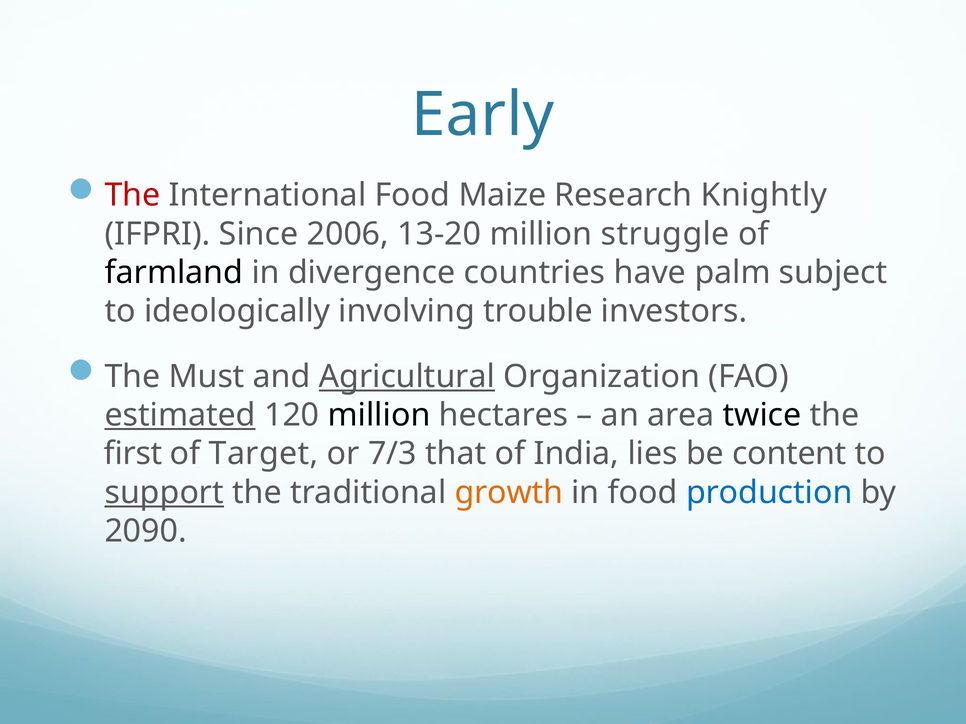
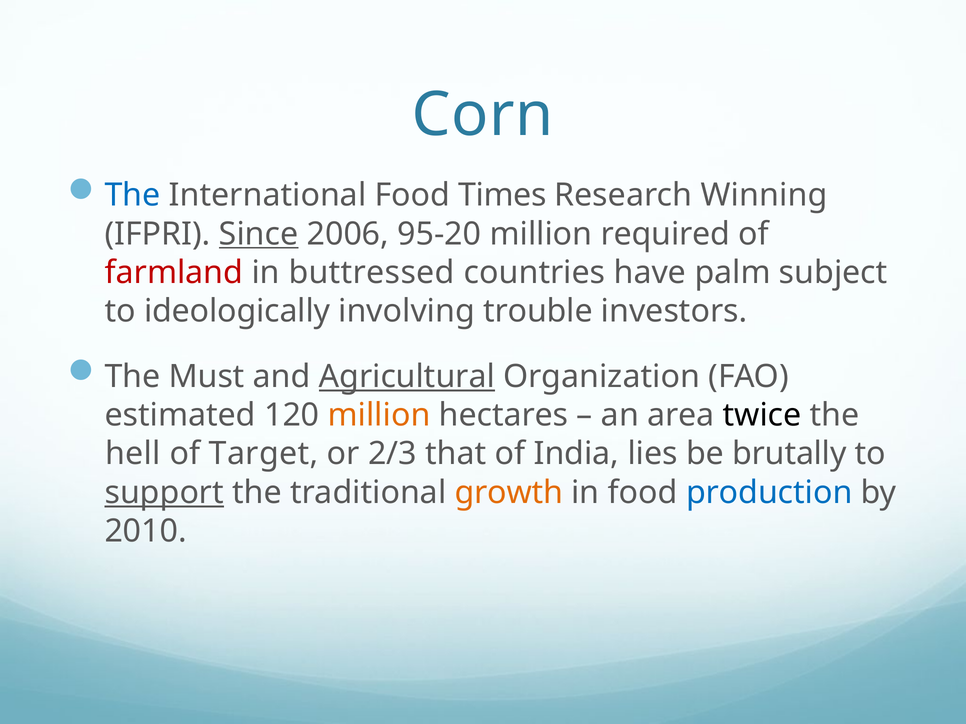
Early: Early -> Corn (483, 115)
The colour: red -> blue (133, 195)
Maize: Maize -> Times (502, 195)
Knightly: Knightly -> Winning (764, 195)
Since underline: none -> present (259, 234)
13-20: 13-20 -> 95-20 (439, 234)
struggle: struggle -> required (665, 234)
farmland colour: black -> red (174, 273)
divergence: divergence -> buttressed (372, 273)
estimated underline: present -> none (180, 416)
million colour: black -> orange (379, 416)
first: first -> hell (133, 454)
7/3: 7/3 -> 2/3 (392, 454)
content: content -> brutally (789, 454)
2090: 2090 -> 2010 (146, 531)
